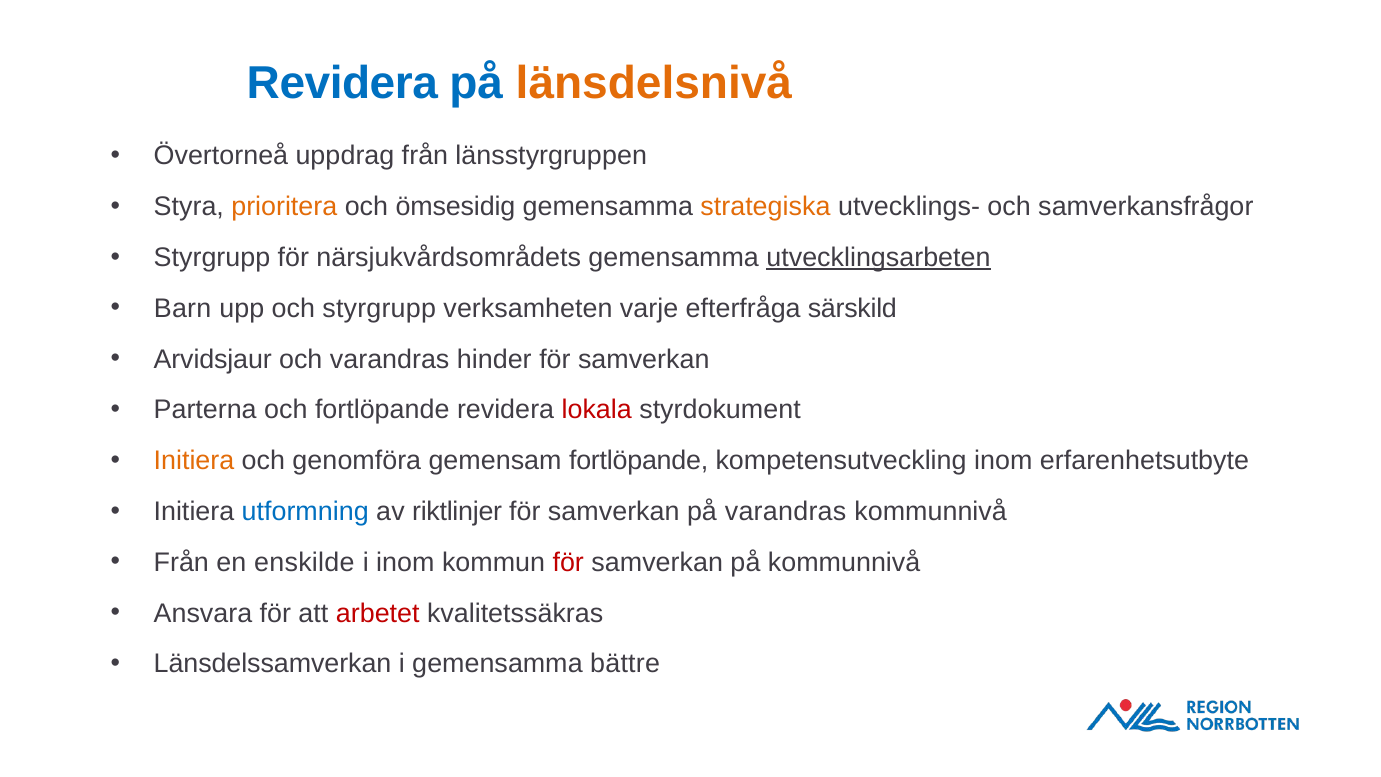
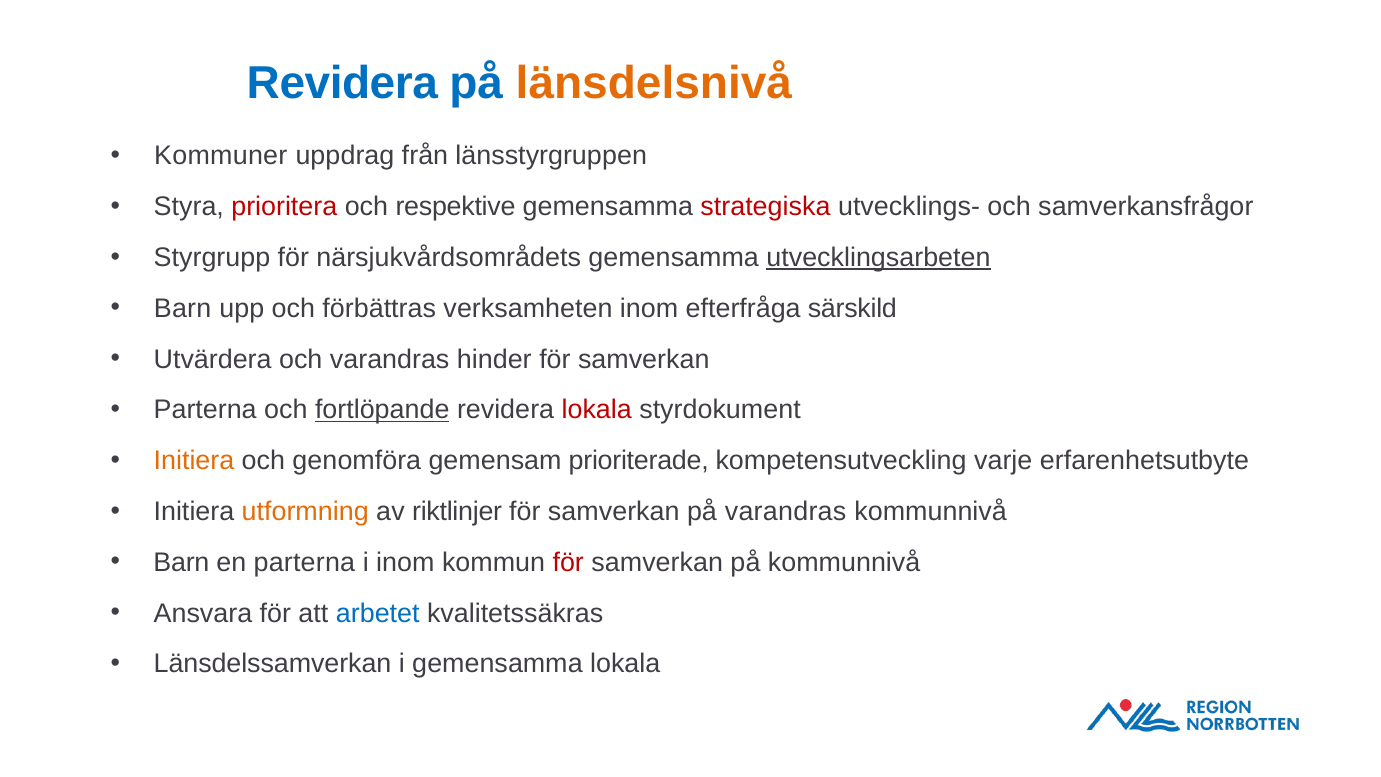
Övertorneå: Övertorneå -> Kommuner (221, 156)
prioritera colour: orange -> red (284, 207)
ömsesidig: ömsesidig -> respektive (456, 207)
strategiska colour: orange -> red (765, 207)
och styrgrupp: styrgrupp -> förbättras (379, 308)
verksamheten varje: varje -> inom (649, 308)
Arvidsjaur: Arvidsjaur -> Utvärdera (213, 359)
fortlöpande underline: none -> present (382, 410)
gemensam fortlöpande: fortlöpande -> prioriterade (639, 461)
kompetensutveckling inom: inom -> varje (1003, 461)
utformning colour: blue -> orange (305, 512)
Från: Från -> Barn (181, 562)
en enskilde: enskilde -> parterna (304, 562)
arbetet colour: red -> blue (378, 613)
gemensamma bättre: bättre -> lokala (625, 664)
